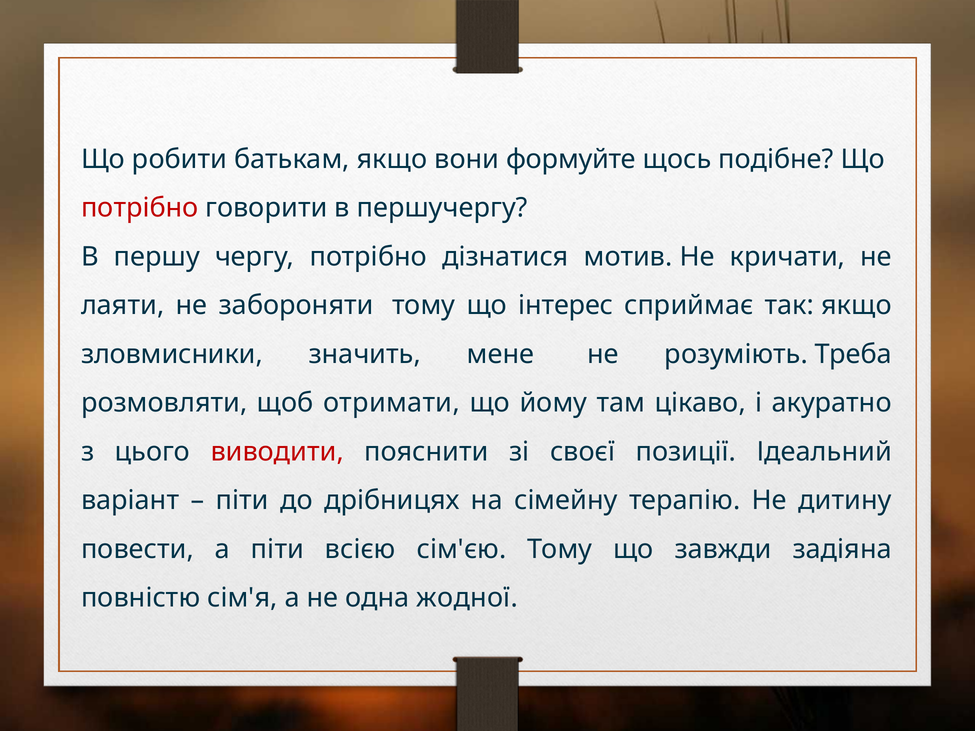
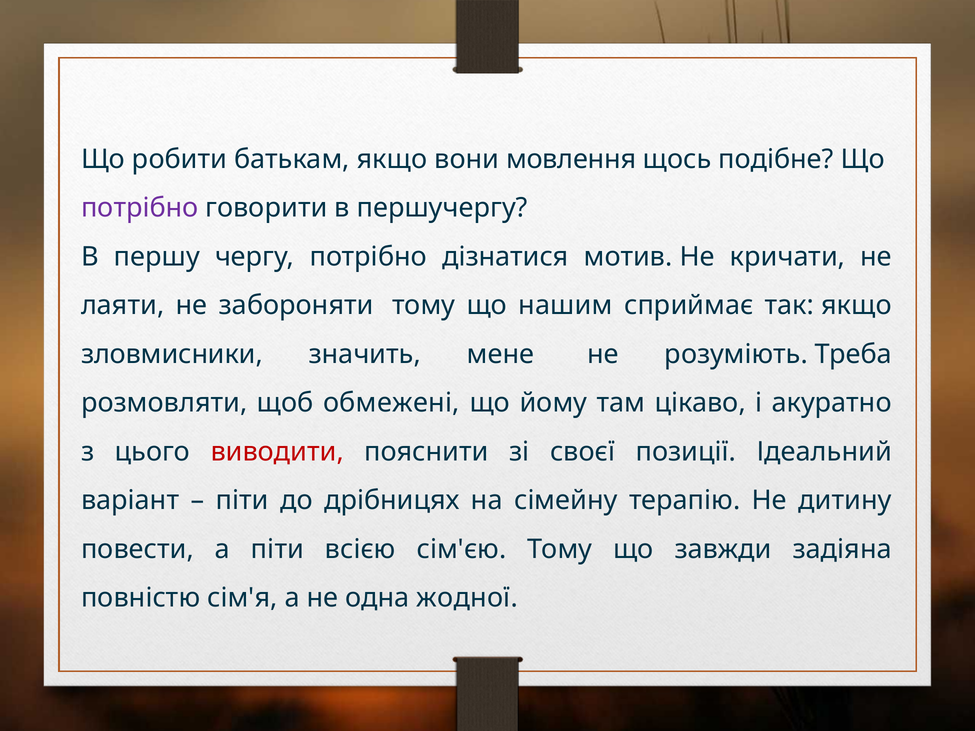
формуйте: формуйте -> мовлення (571, 159)
потрібно colour: red -> purple (140, 208)
інтерес: інтерес -> нашим (566, 306)
отримати: отримати -> обмежені (391, 403)
